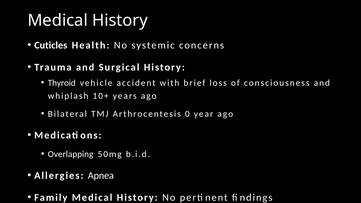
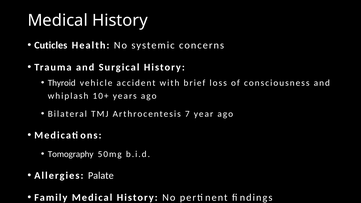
0: 0 -> 7 (187, 114)
Overlapping: Overlapping -> Tomography (71, 154)
Apnea: Apnea -> Palate (101, 176)
